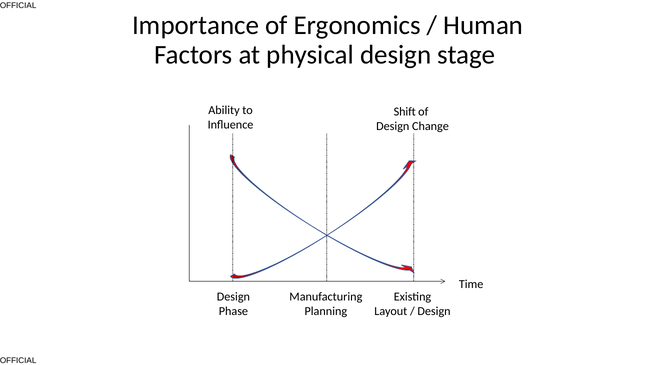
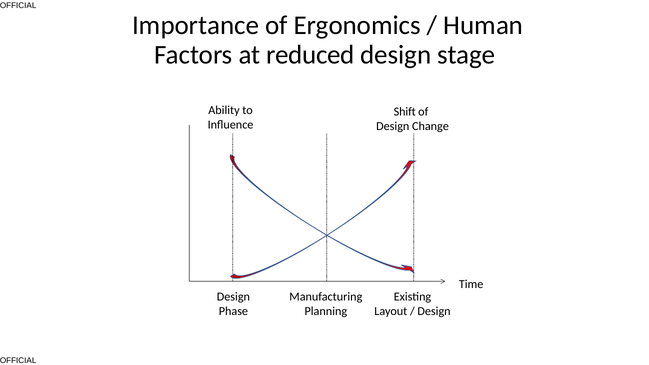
physical: physical -> reduced (310, 55)
